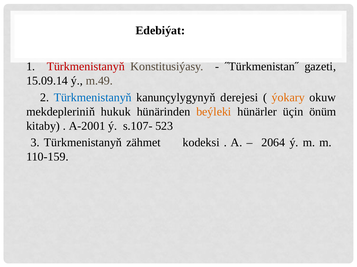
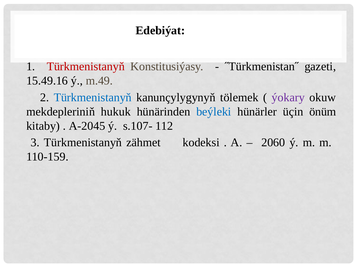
15.09.14: 15.09.14 -> 15.49.16 (47, 81)
derejesi: derejesi -> tölemek (239, 98)
ýokary colour: orange -> purple (288, 98)
beýleki colour: orange -> blue (214, 112)
A-2001: A-2001 -> A-2045 (87, 126)
523: 523 -> 112 (164, 126)
2064: 2064 -> 2060 (273, 143)
